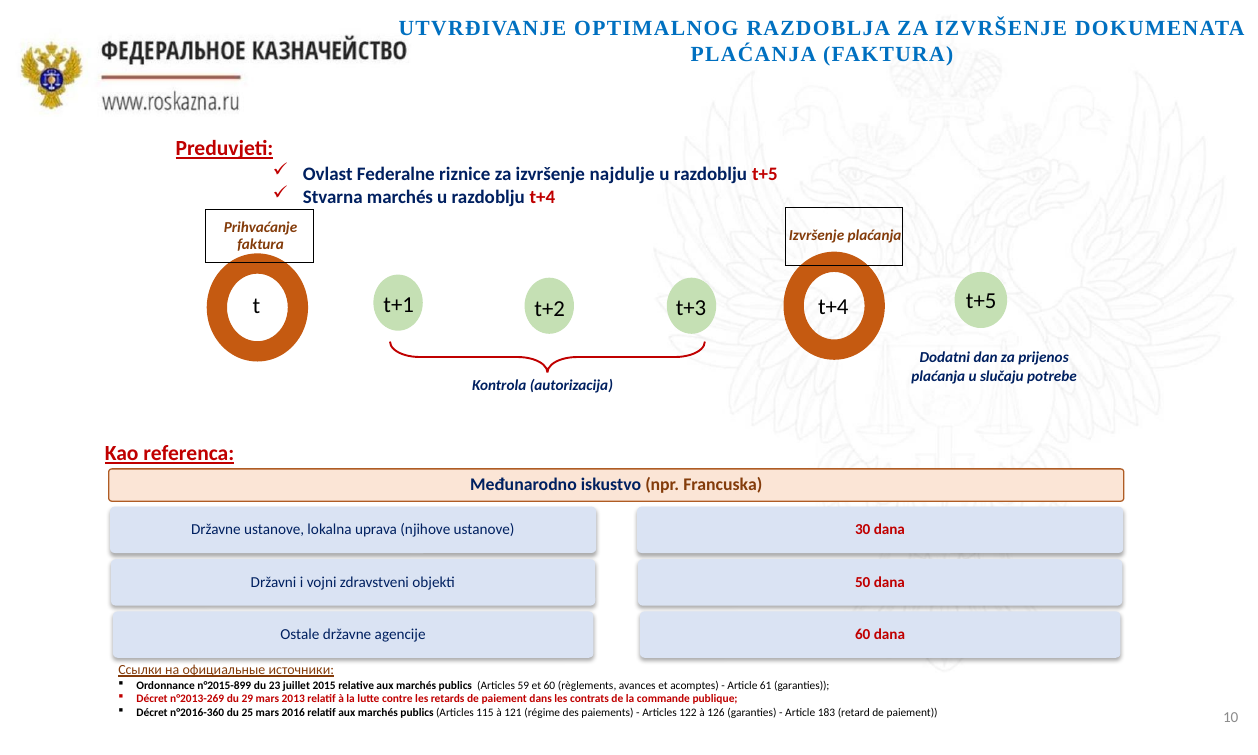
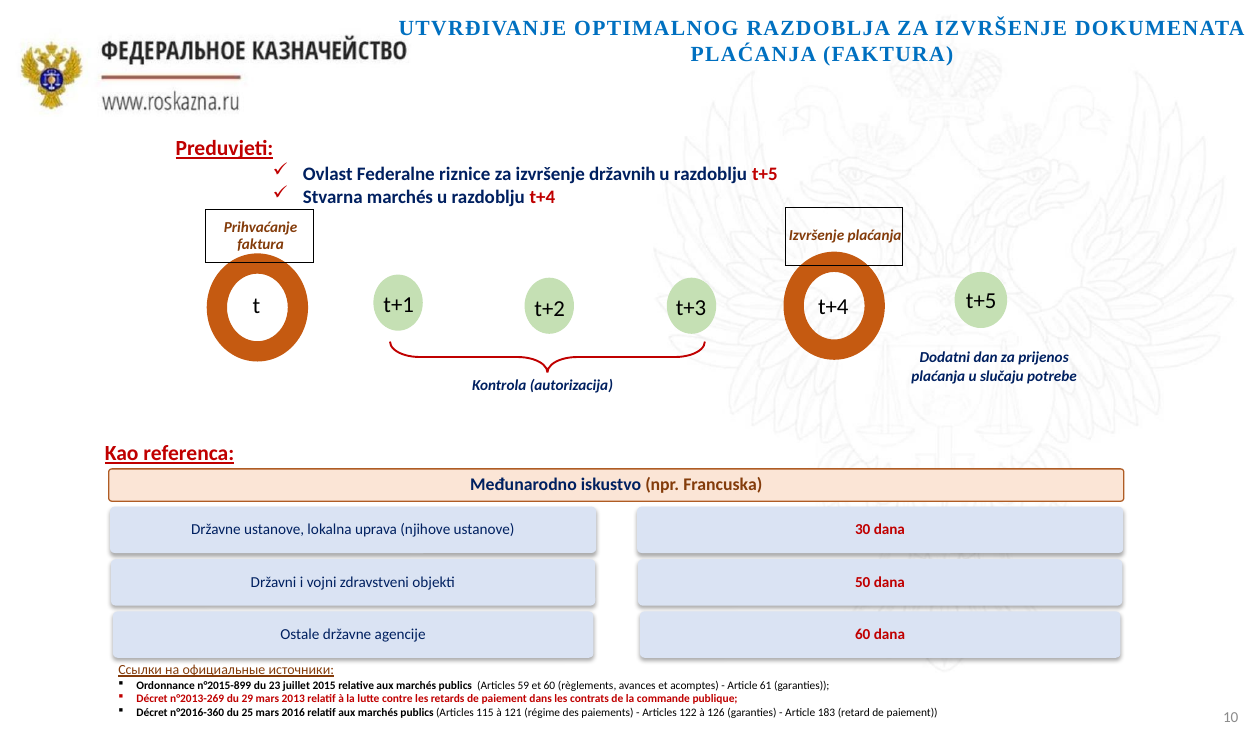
najdulje: najdulje -> državnih (622, 174)
